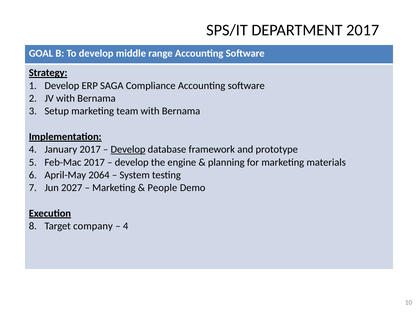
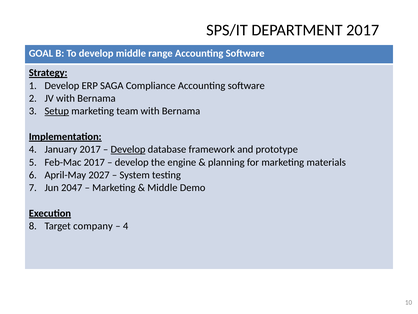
Setup underline: none -> present (57, 111)
2064: 2064 -> 2027 (99, 175)
2027: 2027 -> 2047 (72, 187)
People: People -> Middle (162, 187)
